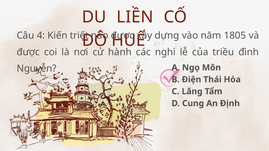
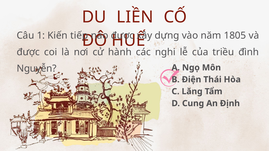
4: 4 -> 1 (41, 36)
triết: triết -> tiếp (79, 36)
